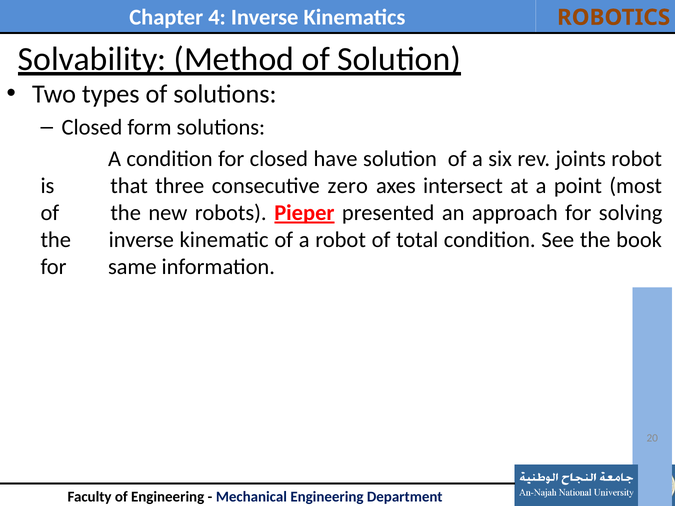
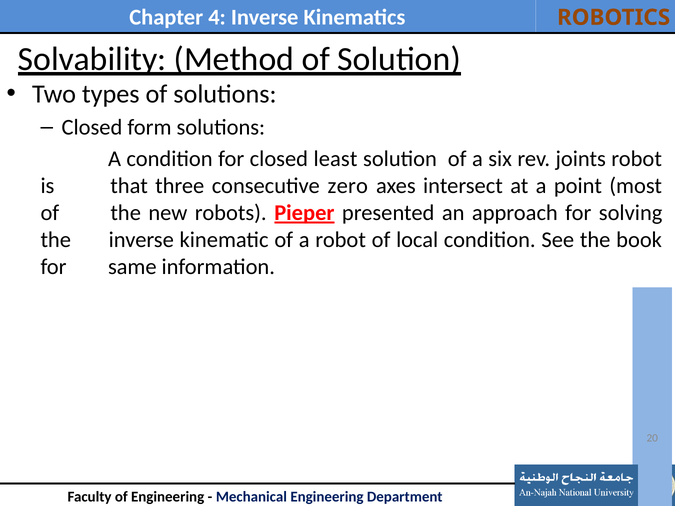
have: have -> least (335, 159)
total: total -> local (417, 240)
